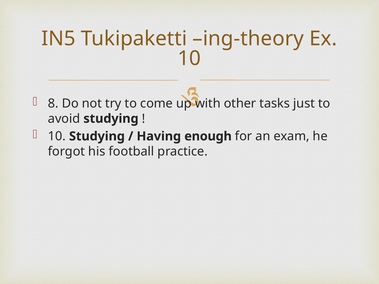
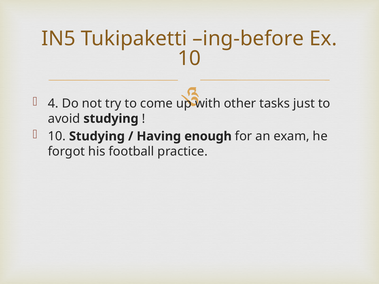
ing-theory: ing-theory -> ing-before (248, 39)
8: 8 -> 4 (53, 104)
